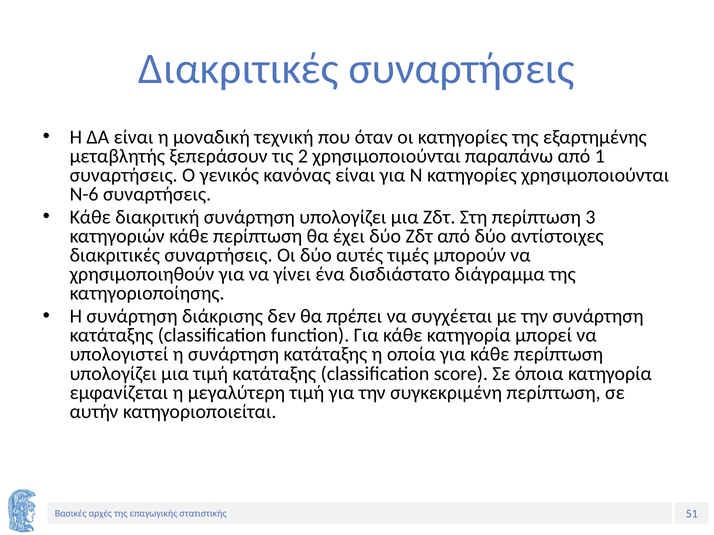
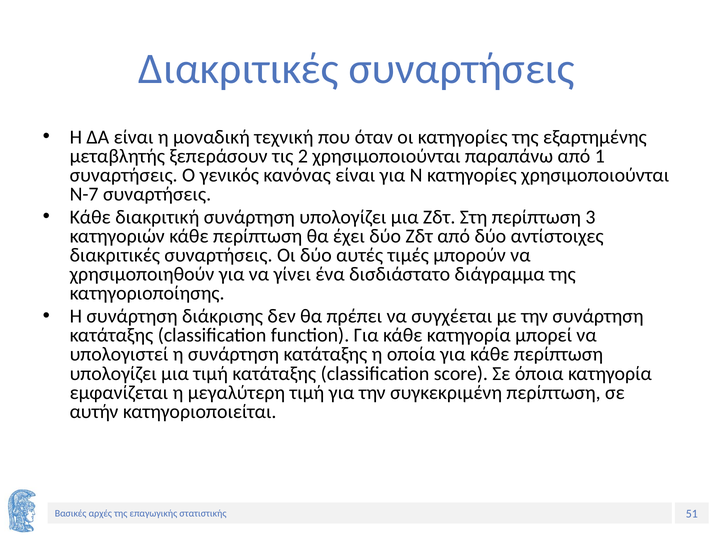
Ν-6: Ν-6 -> Ν-7 (84, 194)
